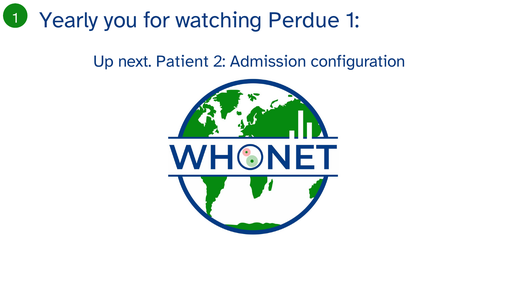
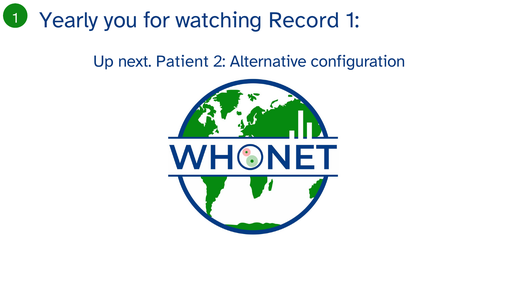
Perdue: Perdue -> Record (304, 20)
Admission: Admission -> Alternative (268, 61)
